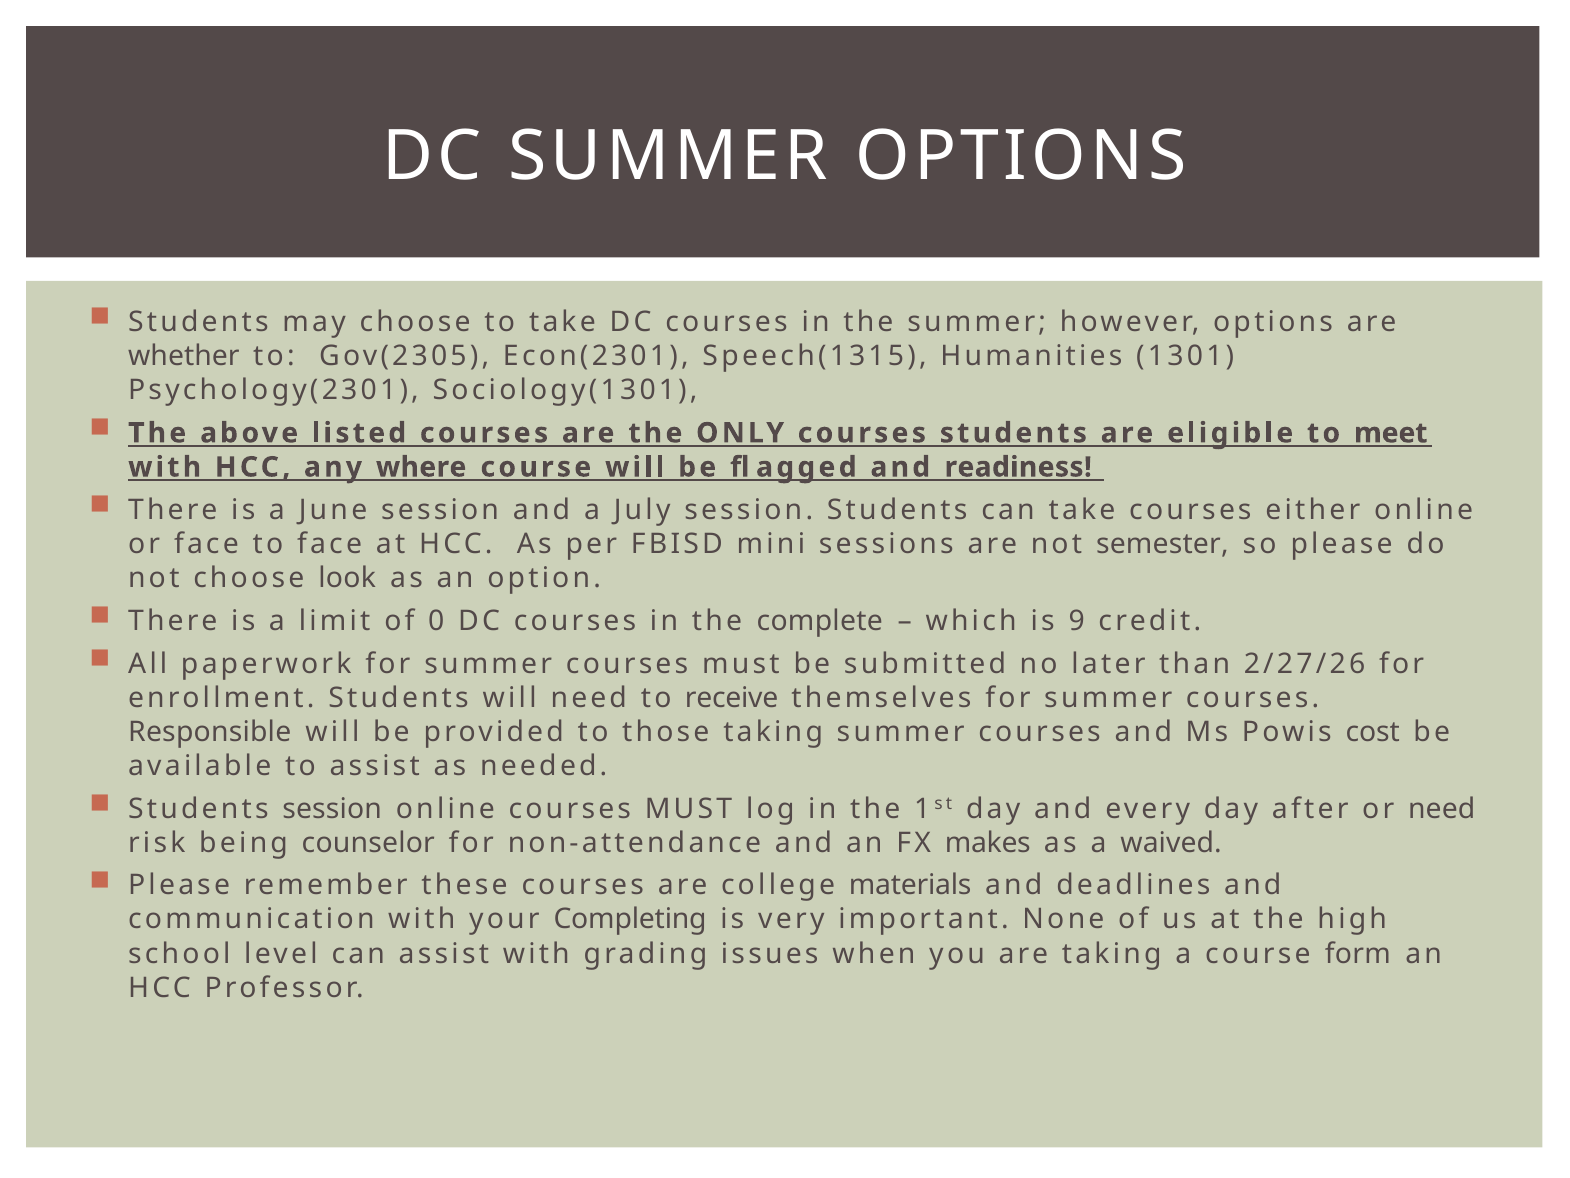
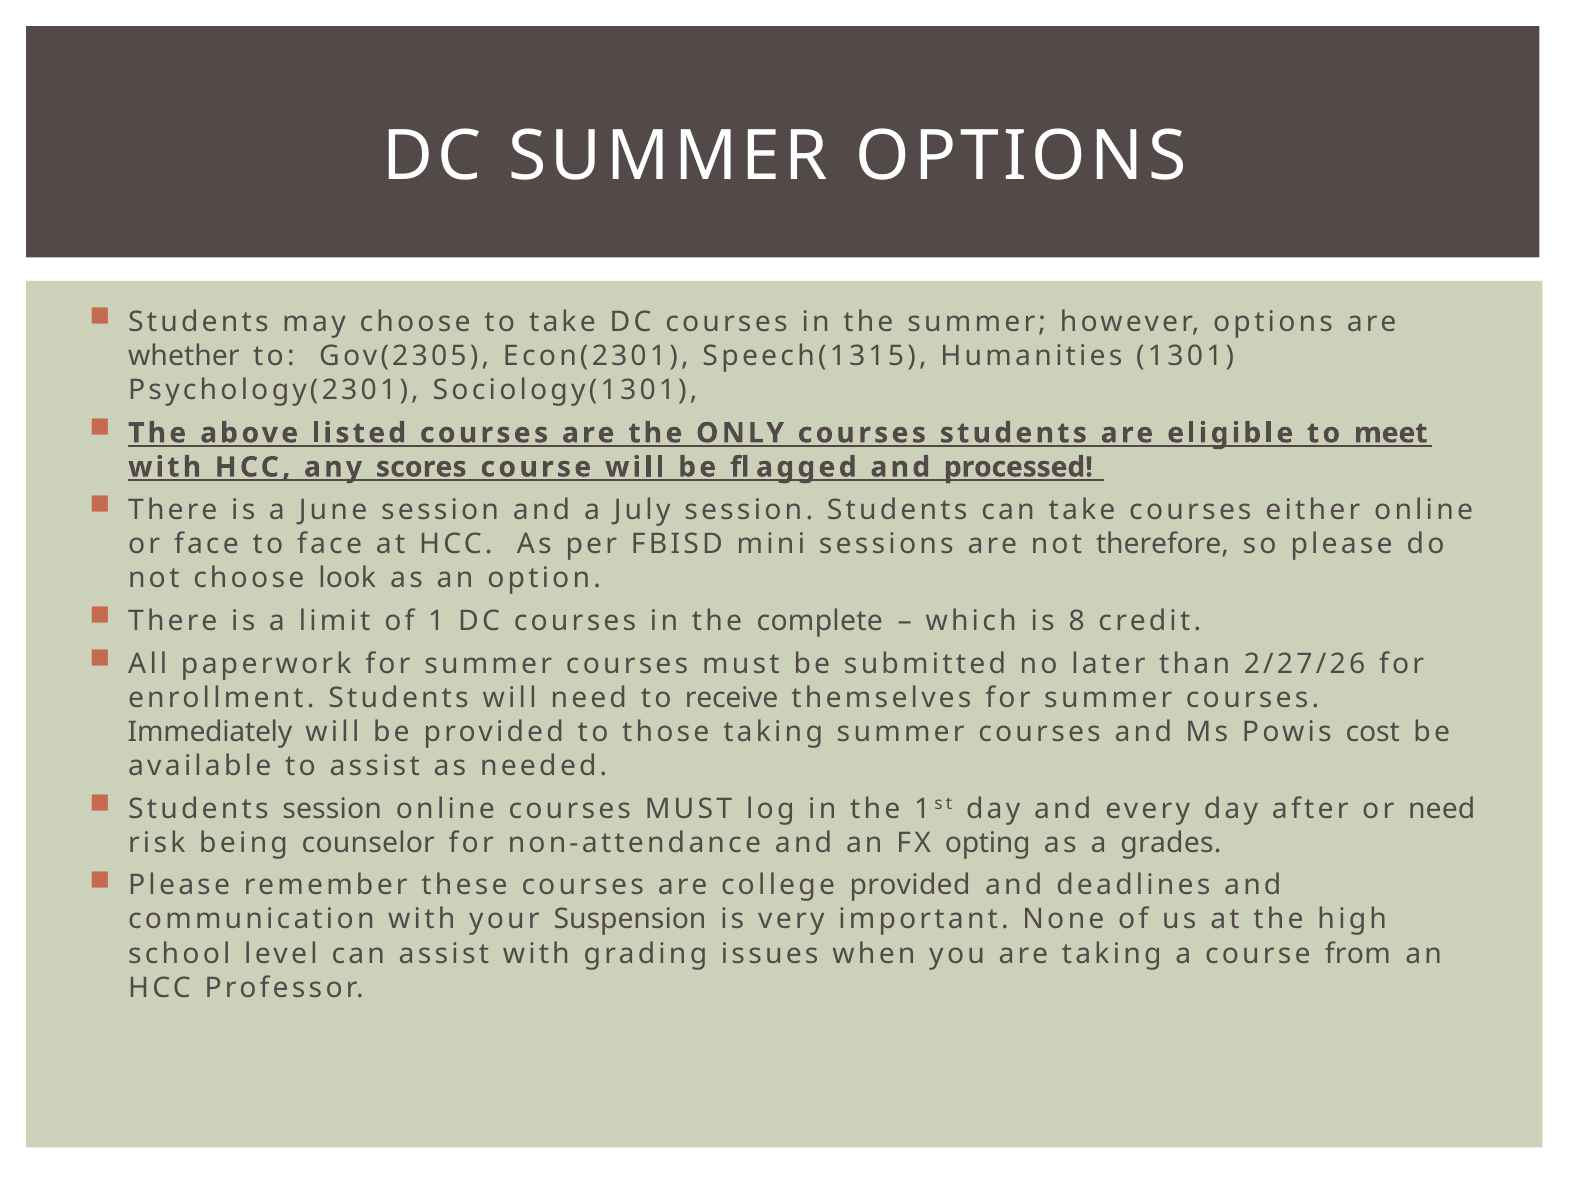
where: where -> scores (421, 467)
readiness: readiness -> processed (1018, 467)
semester: semester -> therefore (1162, 544)
0: 0 -> 1 (436, 621)
9: 9 -> 8 (1077, 621)
Responsible: Responsible -> Immediately (210, 732)
makes: makes -> opting (988, 842)
waived: waived -> grades (1171, 842)
college materials: materials -> provided (910, 885)
Completing: Completing -> Suspension (630, 919)
form: form -> from (1358, 953)
